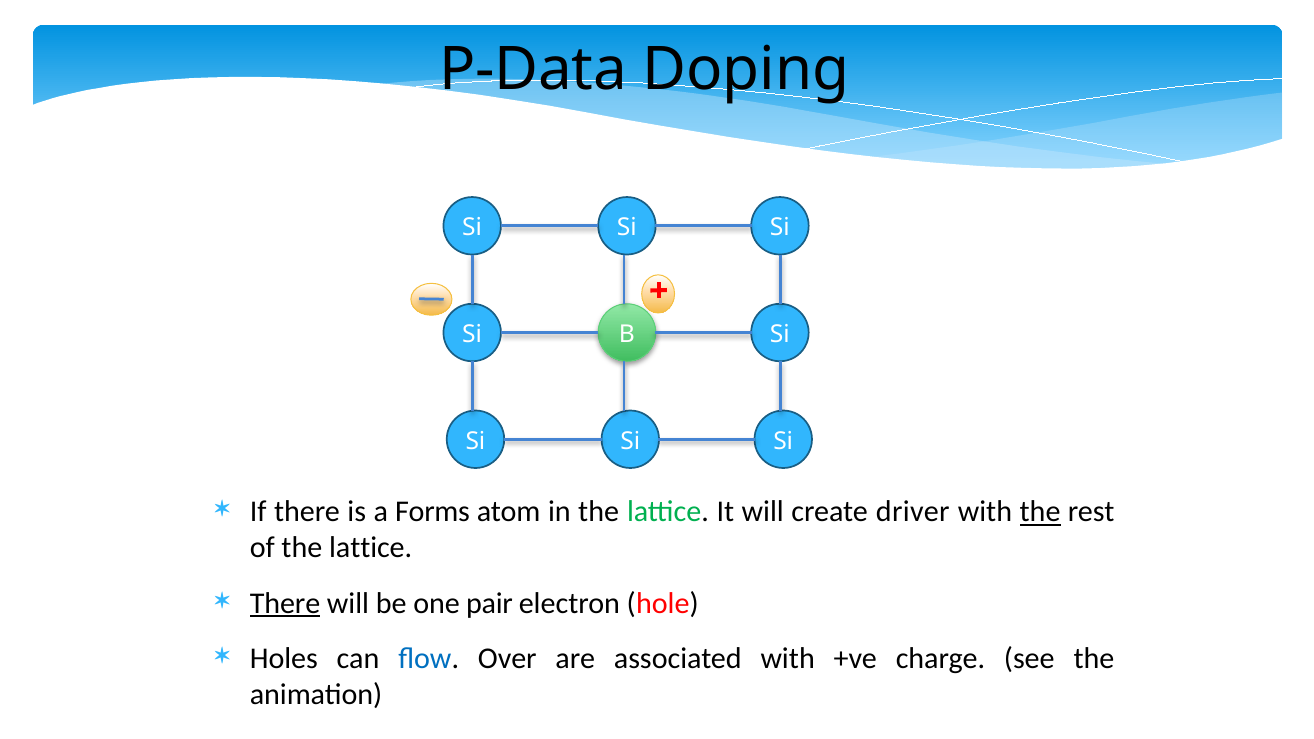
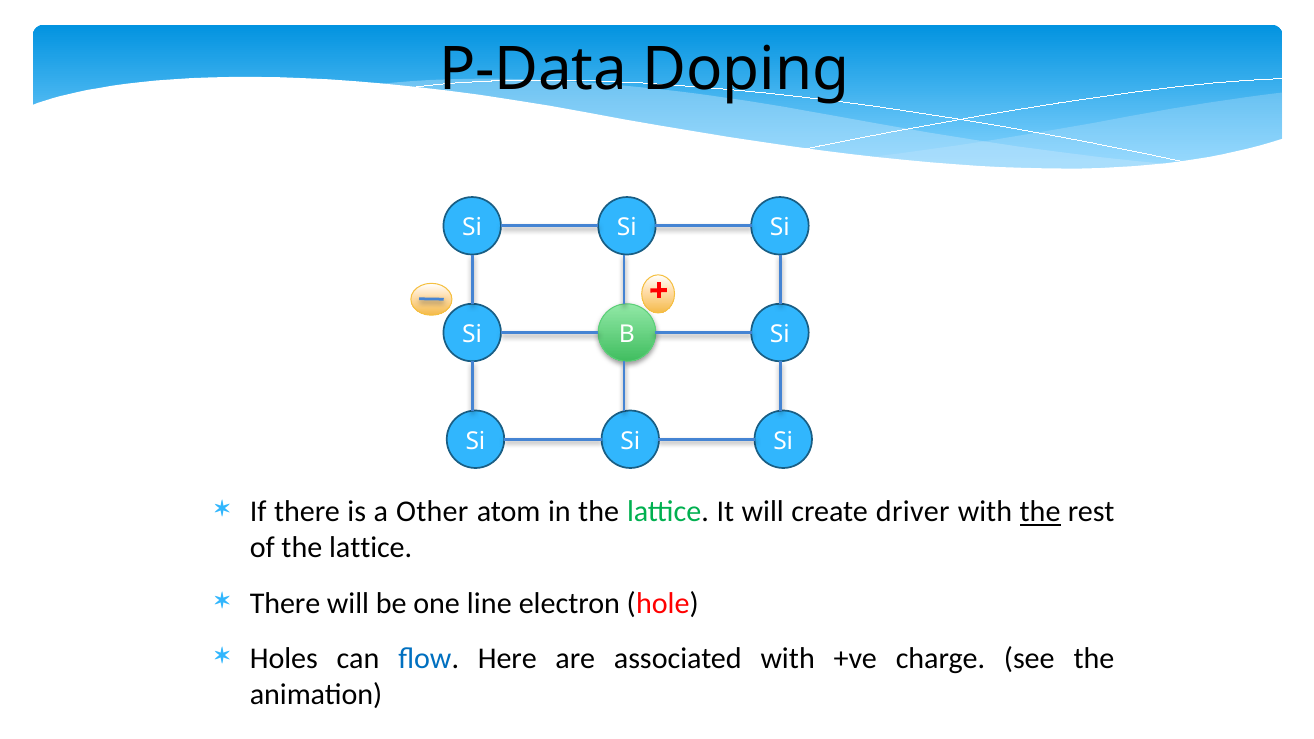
Forms: Forms -> Other (432, 512)
There underline: present -> none (285, 603)
pair: pair -> line (489, 603)
Over: Over -> Here (507, 659)
